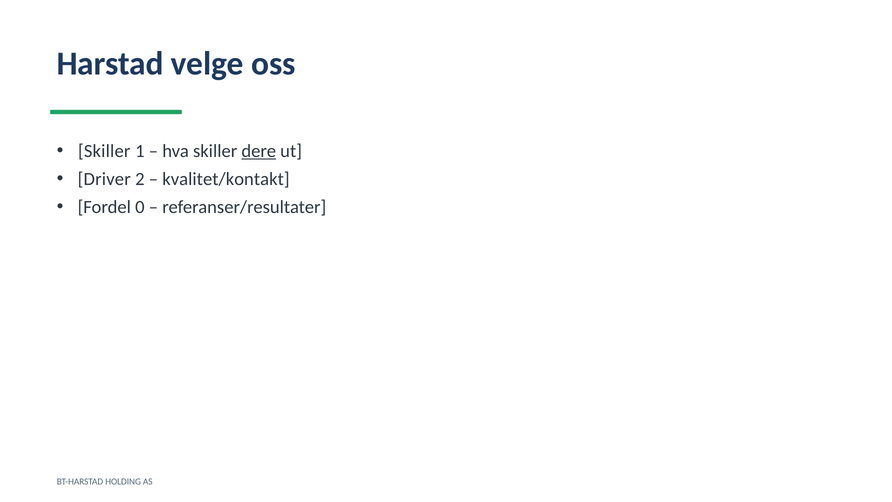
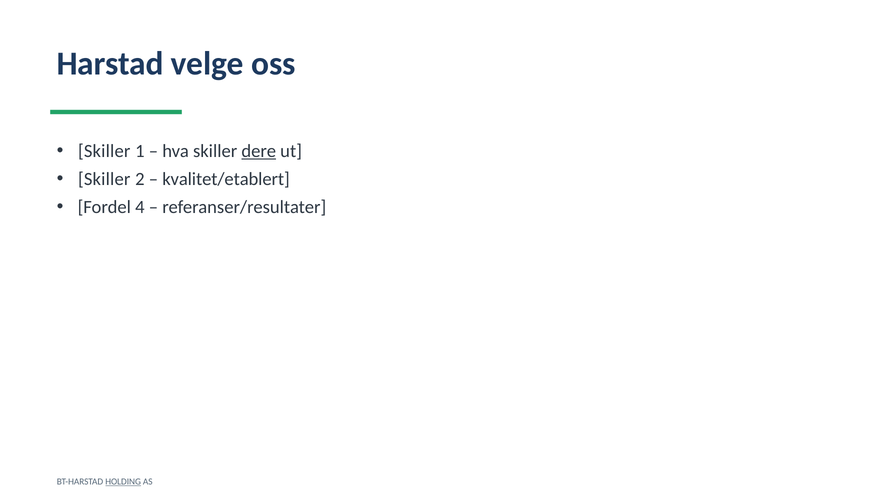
Driver: Driver -> Skiller (104, 179)
kvalitet/kontakt: kvalitet/kontakt -> kvalitet/etablert (226, 179)
0: 0 -> 4 (140, 207)
HOLDING underline: none -> present (123, 481)
